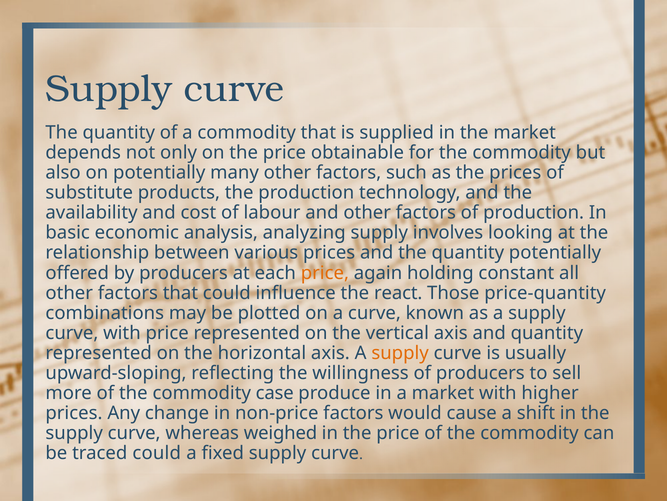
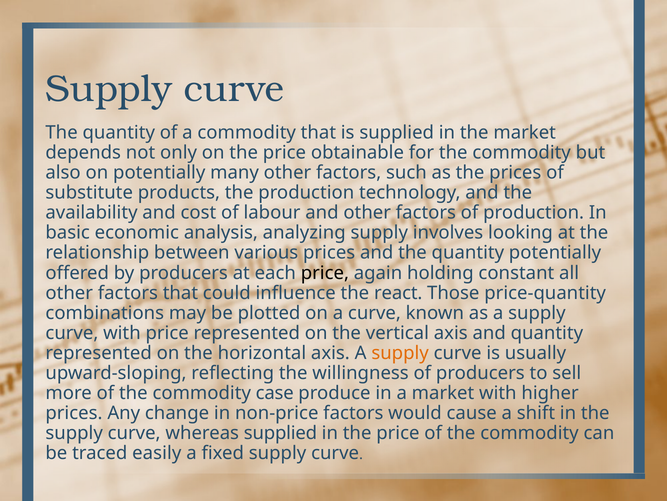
price colour: orange -> black (325, 272)
whereas weighed: weighed -> supplied (280, 433)
traced could: could -> easily (157, 453)
